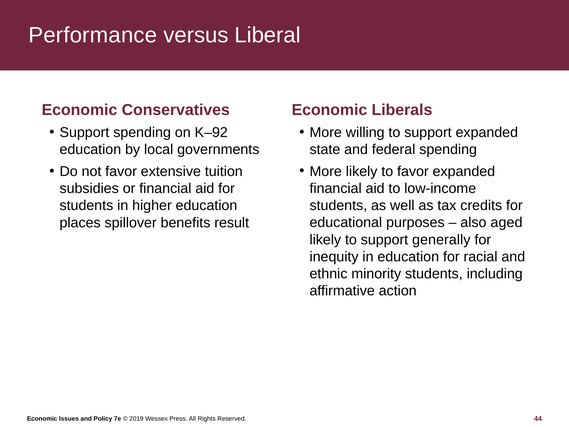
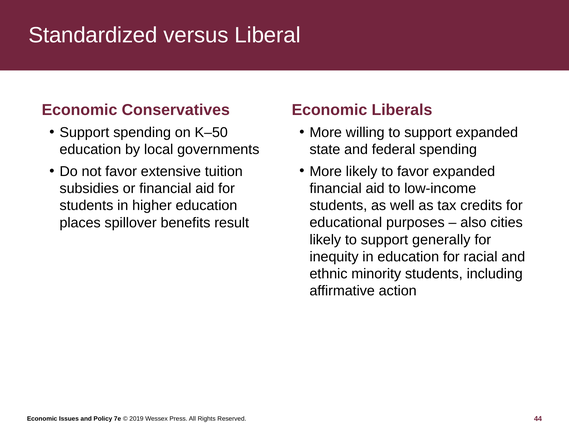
Performance: Performance -> Standardized (93, 35)
K–92: K–92 -> K–50 (211, 132)
aged: aged -> cities (507, 223)
